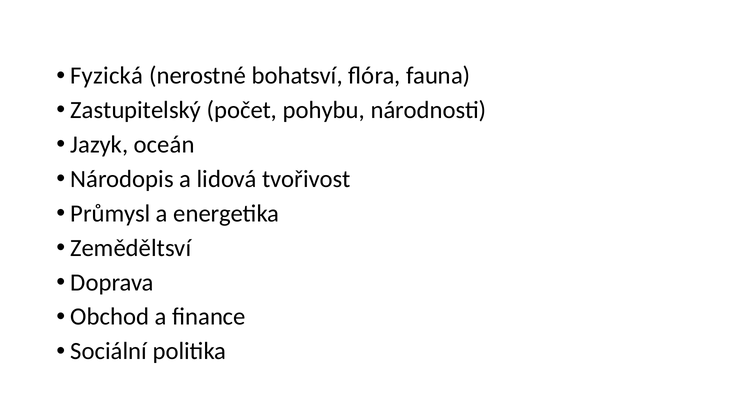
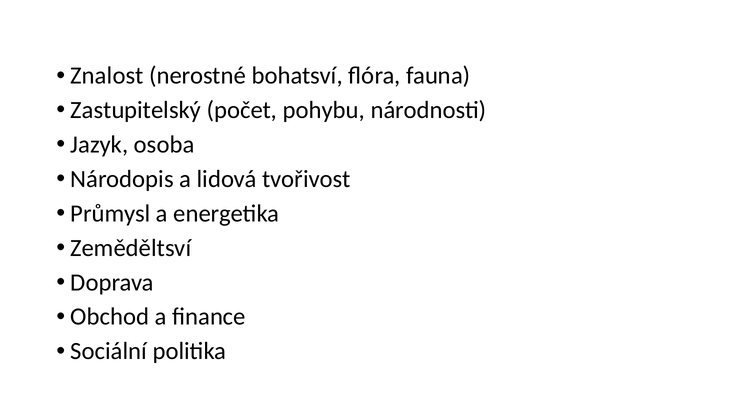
Fyzická: Fyzická -> Znalost (107, 76)
oceán: oceán -> osoba (164, 145)
